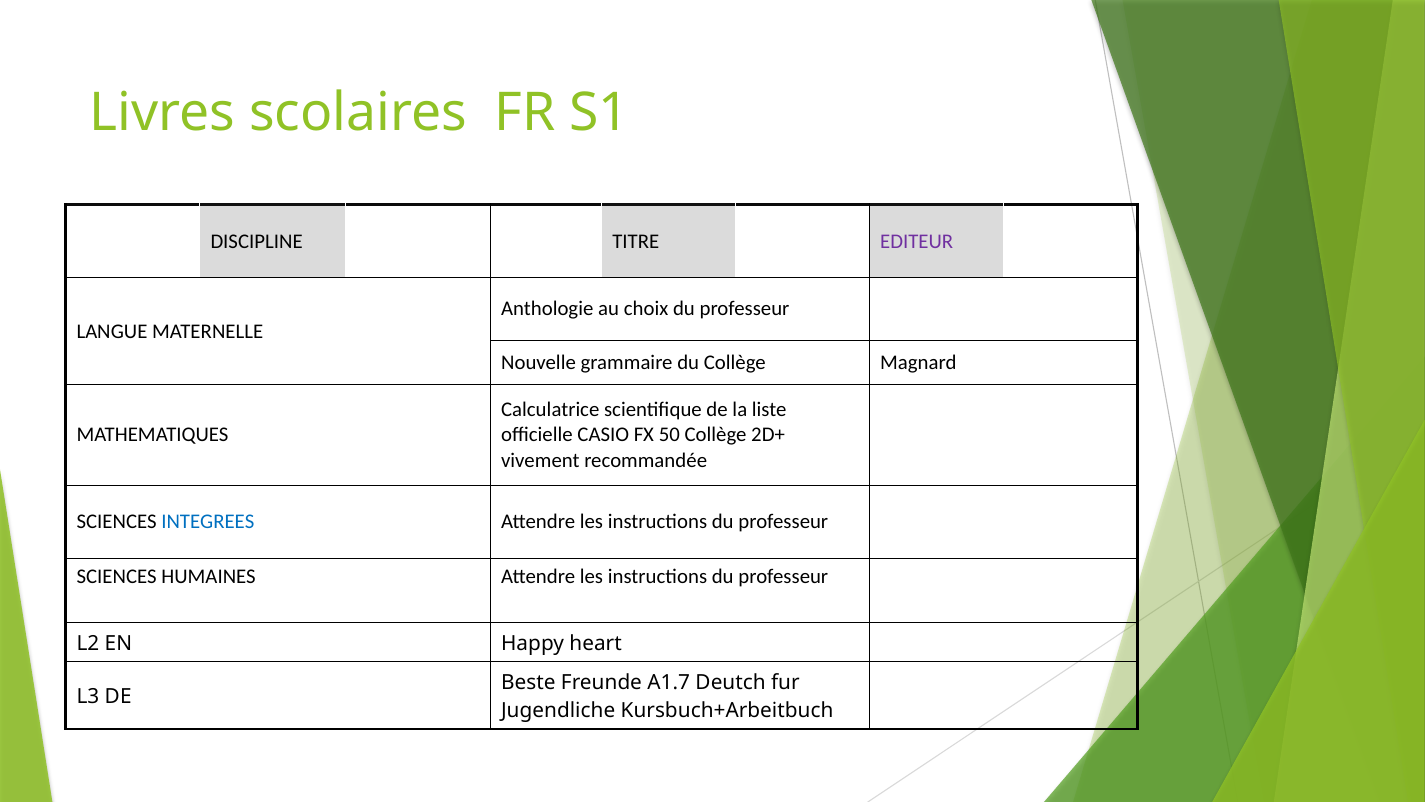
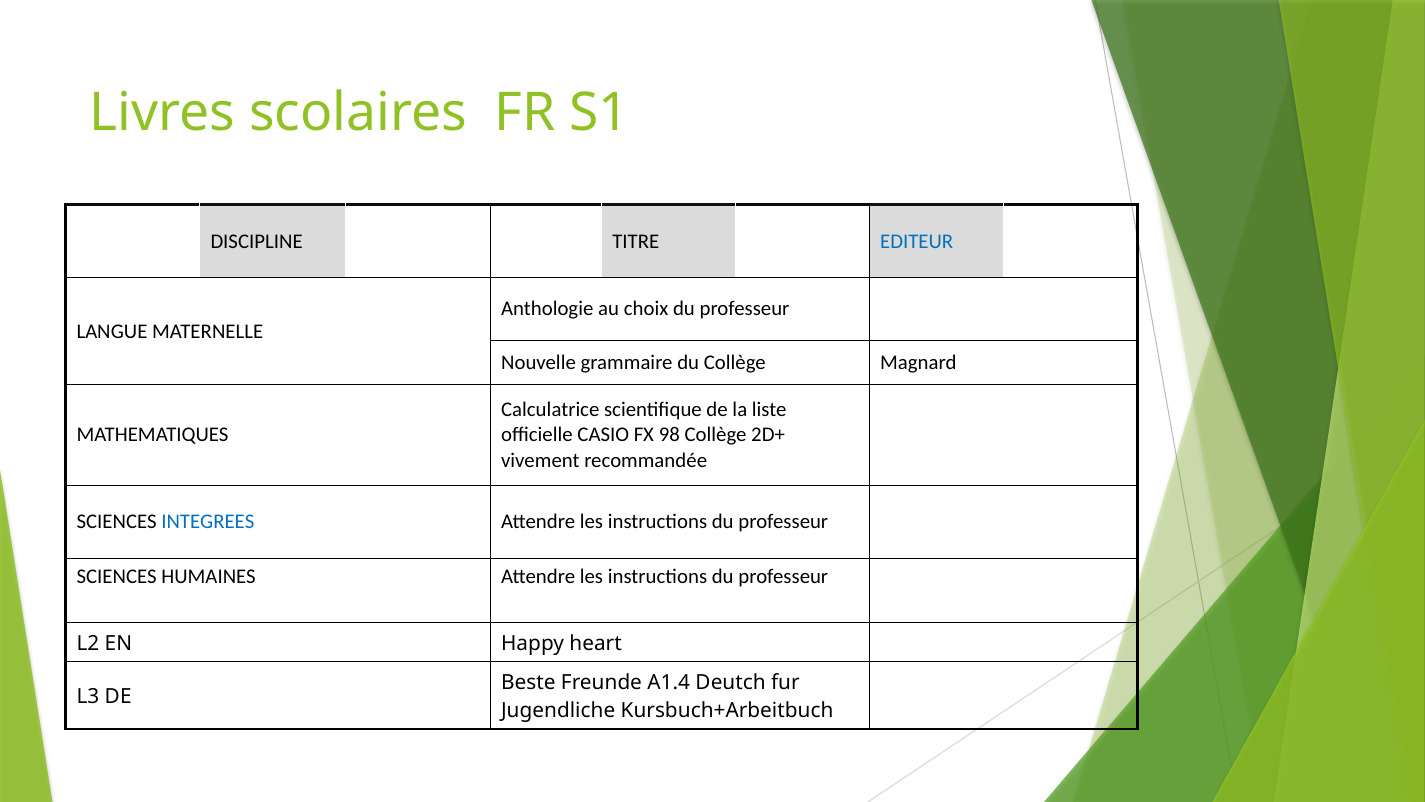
EDITEUR colour: purple -> blue (917, 241)
50: 50 -> 98 (669, 435)
A1.7: A1.7 -> A1.4 (669, 682)
